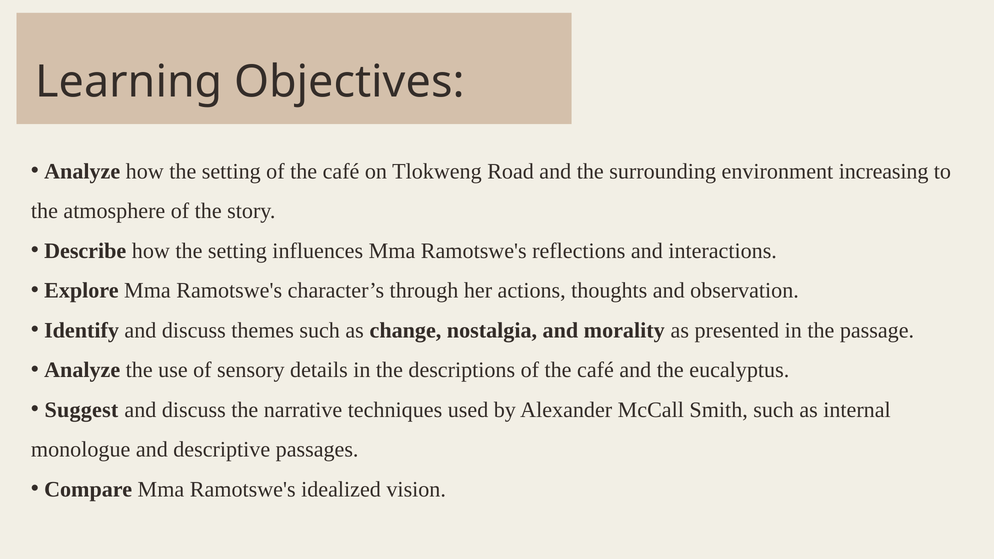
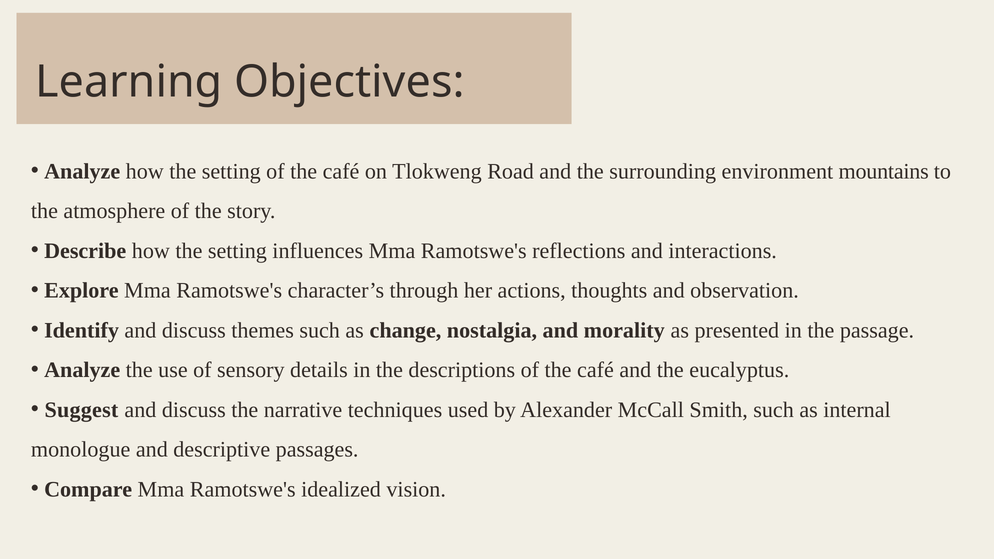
increasing: increasing -> mountains (884, 171)
